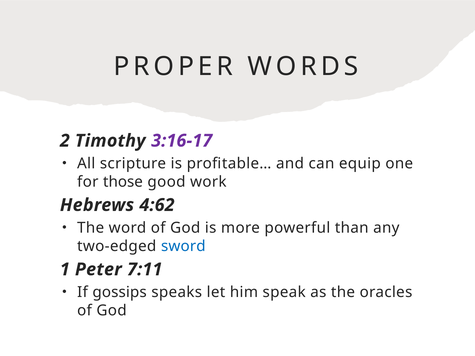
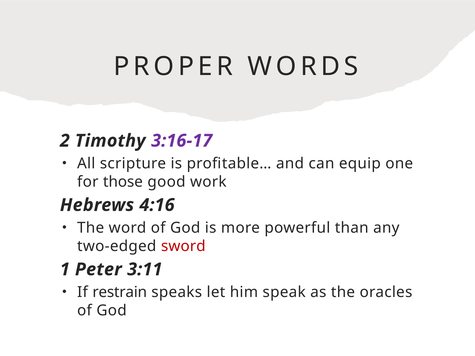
4:62: 4:62 -> 4:16 (157, 205)
sword colour: blue -> red (183, 246)
7:11: 7:11 -> 3:11 (145, 270)
gossips: gossips -> restrain (120, 292)
